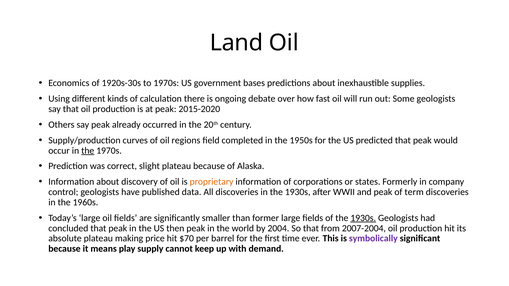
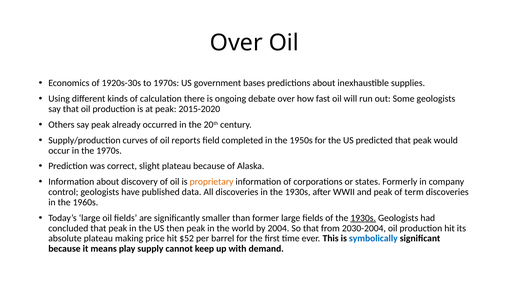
Land: Land -> Over (236, 43)
regions: regions -> reports (186, 140)
the underline: present -> none (88, 151)
2007-2004: 2007-2004 -> 2030-2004 (364, 228)
$70: $70 -> $52 (187, 239)
symbolically colour: purple -> blue (373, 239)
